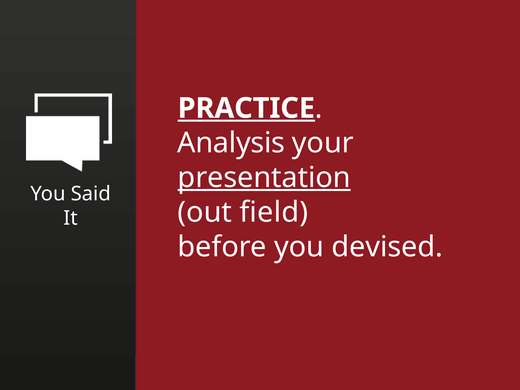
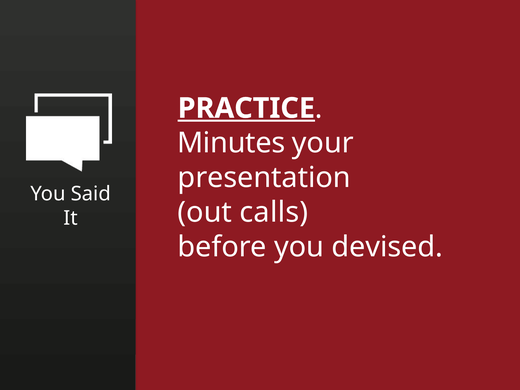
Analysis: Analysis -> Minutes (231, 143)
presentation underline: present -> none (264, 178)
field: field -> calls (274, 212)
